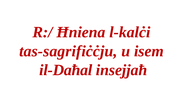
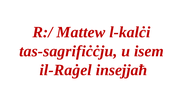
Ħniena: Ħniena -> Mattew (81, 32)
il-Daħal: il-Daħal -> il-Raġel (66, 70)
